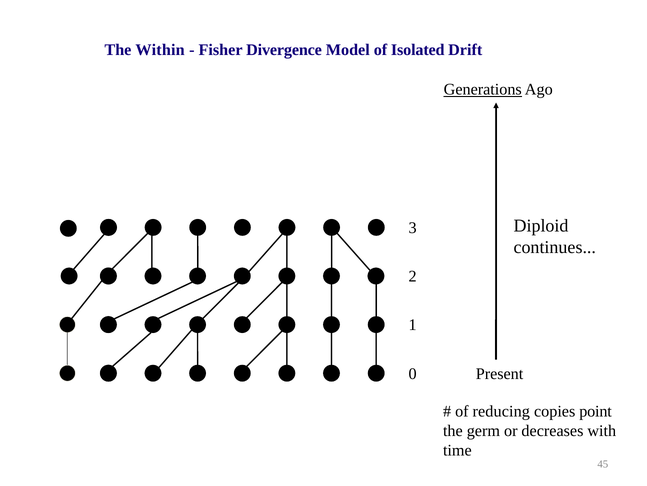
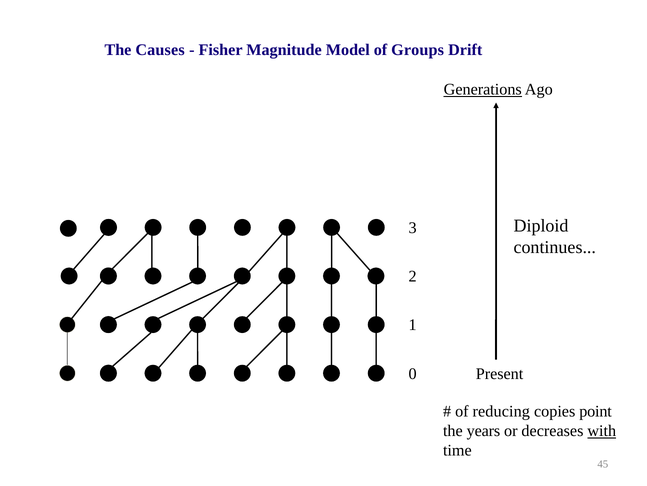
Within: Within -> Causes (160, 50)
Divergence: Divergence -> Magnitude (284, 50)
Isolated: Isolated -> Groups (418, 50)
germ: germ -> years (483, 430)
with underline: none -> present (602, 430)
